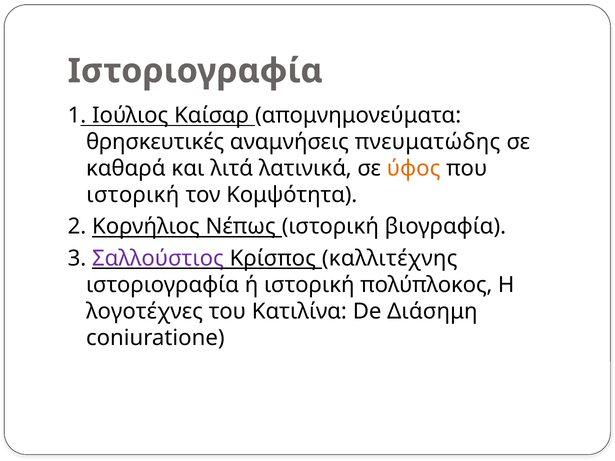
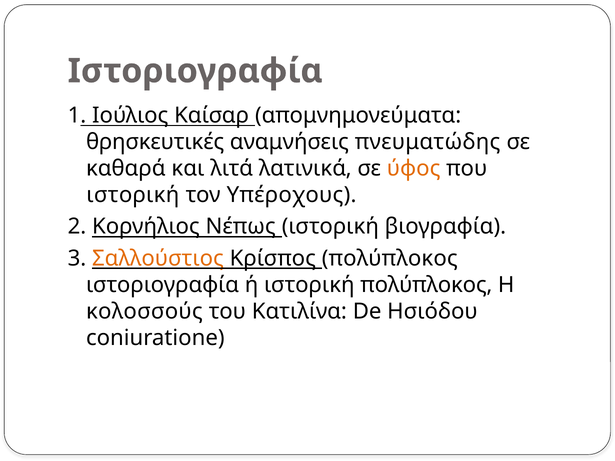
Κομψότητα: Κομψότητα -> Υπέροχους (292, 195)
Σαλλούστιος colour: purple -> orange (158, 258)
Κρίσπος καλλιτέχνης: καλλιτέχνης -> πολύπλοκος (390, 258)
λογοτέχνες: λογοτέχνες -> κολοσσούς (144, 312)
Διάσημη: Διάσημη -> Ησιόδου (432, 312)
